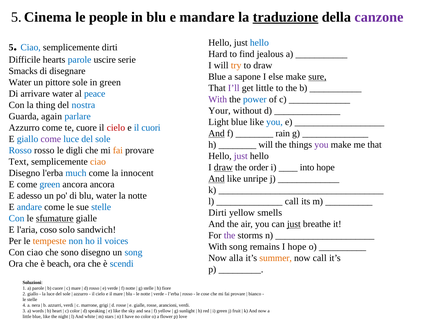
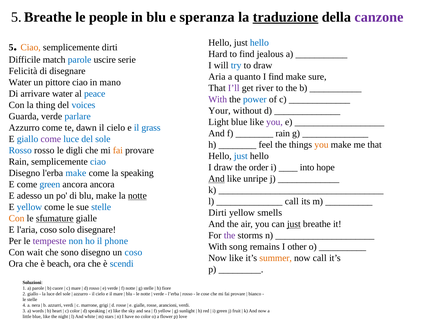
5 Cinema: Cinema -> Breathe (48, 17)
mandare: mandare -> speranza (207, 17)
Ciao colour: blue -> orange (31, 48)
hearts: hearts -> match (54, 60)
try colour: orange -> blue (236, 66)
Smacks: Smacks -> Felicità (23, 71)
Blue: Blue -> Aria (217, 77)
sapone: sapone -> quanto (248, 77)
I else: else -> find (276, 77)
sure underline: present -> none (317, 77)
pittore sole: sole -> ciao (80, 83)
in green: green -> mano (110, 83)
get little: little -> river (265, 88)
nostra: nostra -> voices (83, 105)
Guarda again: again -> verde (52, 117)
you colour: blue -> purple (274, 122)
te cuore: cuore -> dawn (86, 128)
cielo colour: red -> black (116, 128)
cuori: cuori -> grass (151, 128)
And underline: present -> none (217, 134)
will: will -> feel (266, 145)
you colour: purple -> orange (321, 145)
just colour: purple -> blue (241, 156)
Text: Text -> Rain (19, 162)
ciao colour: orange -> blue (98, 162)
draw underline: present -> none (223, 168)
l'erba much: much -> make (76, 173)
la innocent: innocent -> speaking (137, 173)
blu water: water -> make (106, 196)
notte underline: none -> present (137, 196)
E andare: andare -> yellow (29, 207)
Con colour: blue -> orange (17, 219)
solo sandwich: sandwich -> disegnare (97, 230)
tempeste colour: orange -> purple (50, 242)
voices: voices -> phone (116, 242)
I hope: hope -> other (297, 247)
Con ciao: ciao -> wait (35, 253)
un song: song -> coso (133, 253)
Now alla: alla -> like (236, 259)
